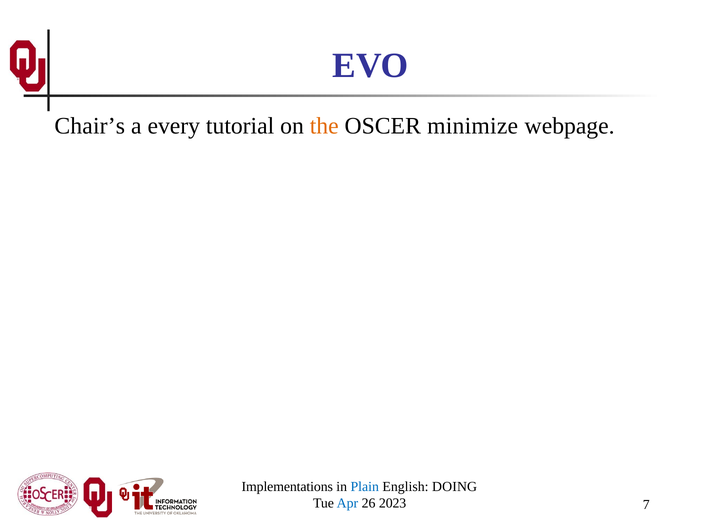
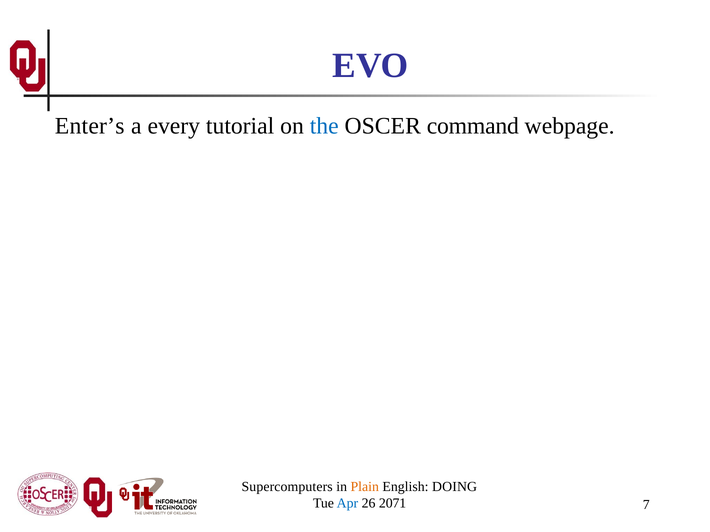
Chair’s: Chair’s -> Enter’s (90, 126)
the colour: orange -> blue (324, 126)
minimize: minimize -> command (473, 126)
Implementations: Implementations -> Supercomputers (287, 487)
Plain colour: blue -> orange (365, 487)
2023: 2023 -> 2071 (393, 504)
